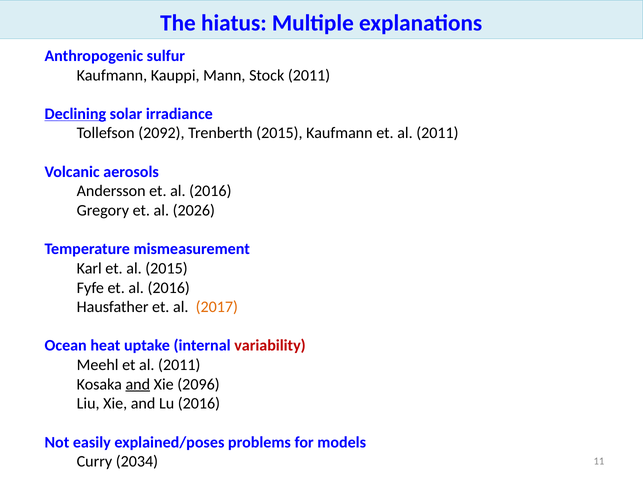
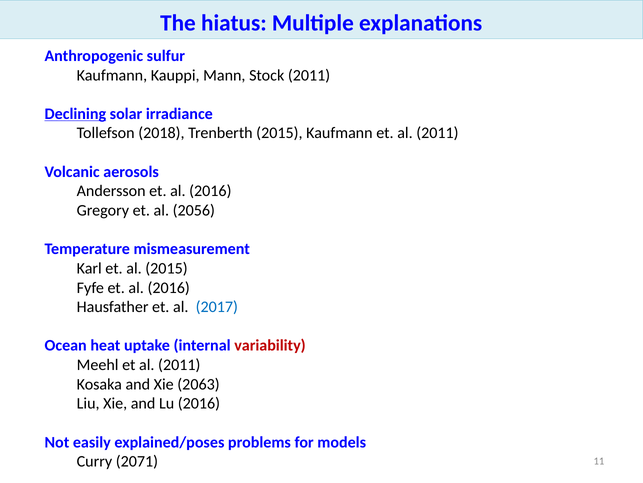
2092: 2092 -> 2018 (161, 133)
2026: 2026 -> 2056 (194, 210)
2017 colour: orange -> blue (217, 307)
and underline: present -> none (138, 384)
2096: 2096 -> 2063 (199, 384)
2034: 2034 -> 2071 (137, 461)
